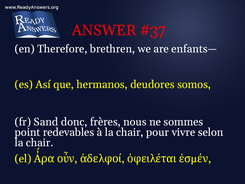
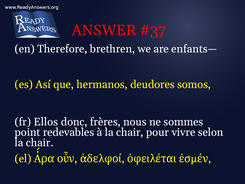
Sand: Sand -> Ellos (46, 122)
